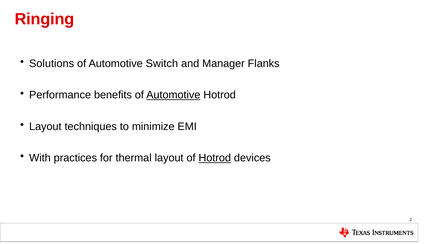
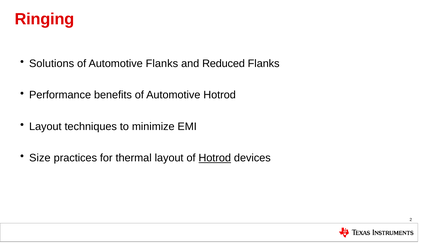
Automotive Switch: Switch -> Flanks (162, 64)
Manager: Manager -> Reduced (224, 64)
Automotive underline: present -> none (173, 95)
With: With -> Size (40, 158)
